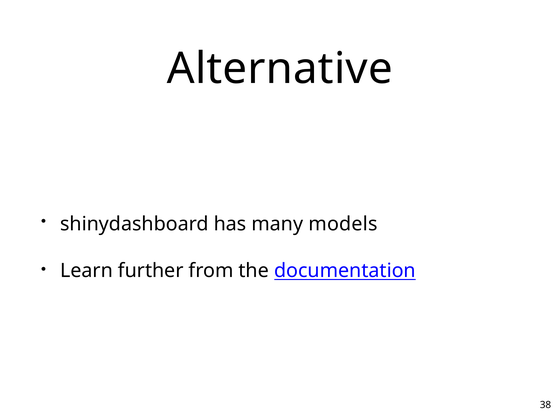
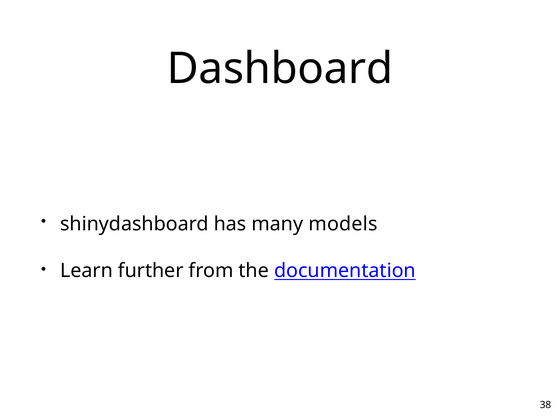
Alternative: Alternative -> Dashboard (280, 69)
